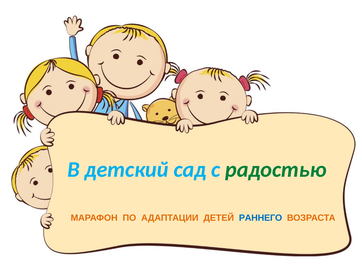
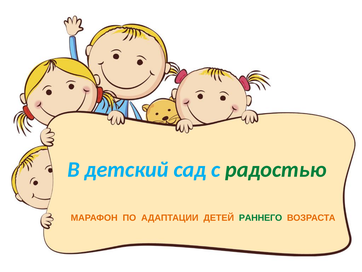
РАННЕГО colour: blue -> green (261, 218)
